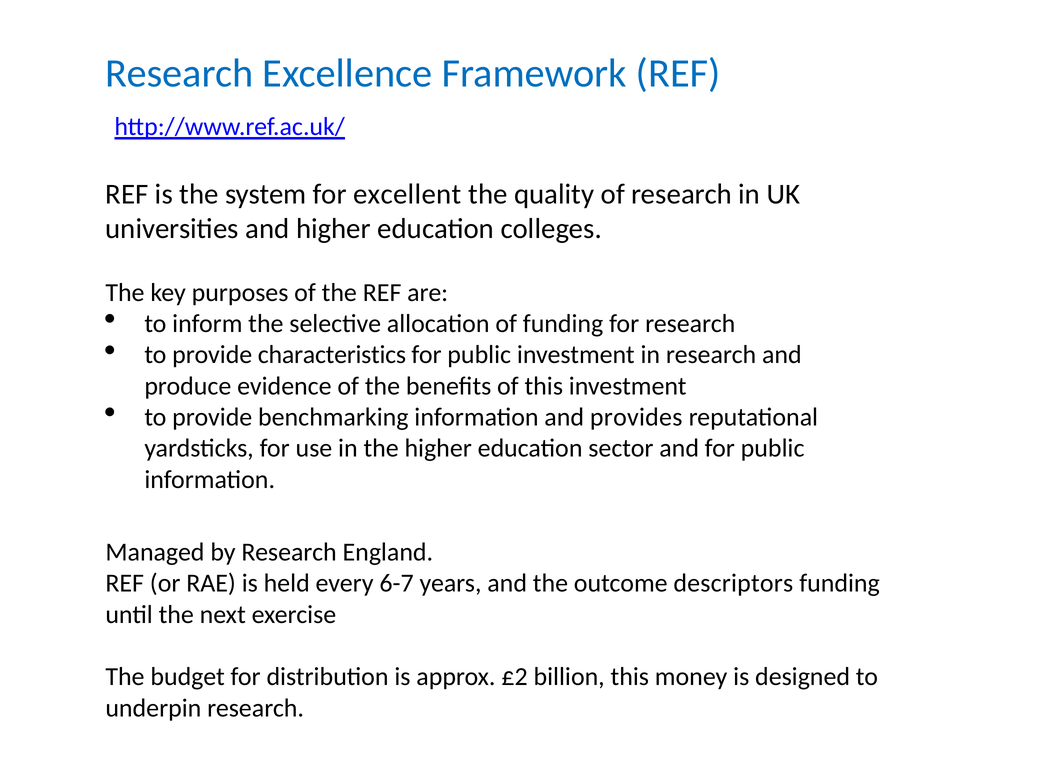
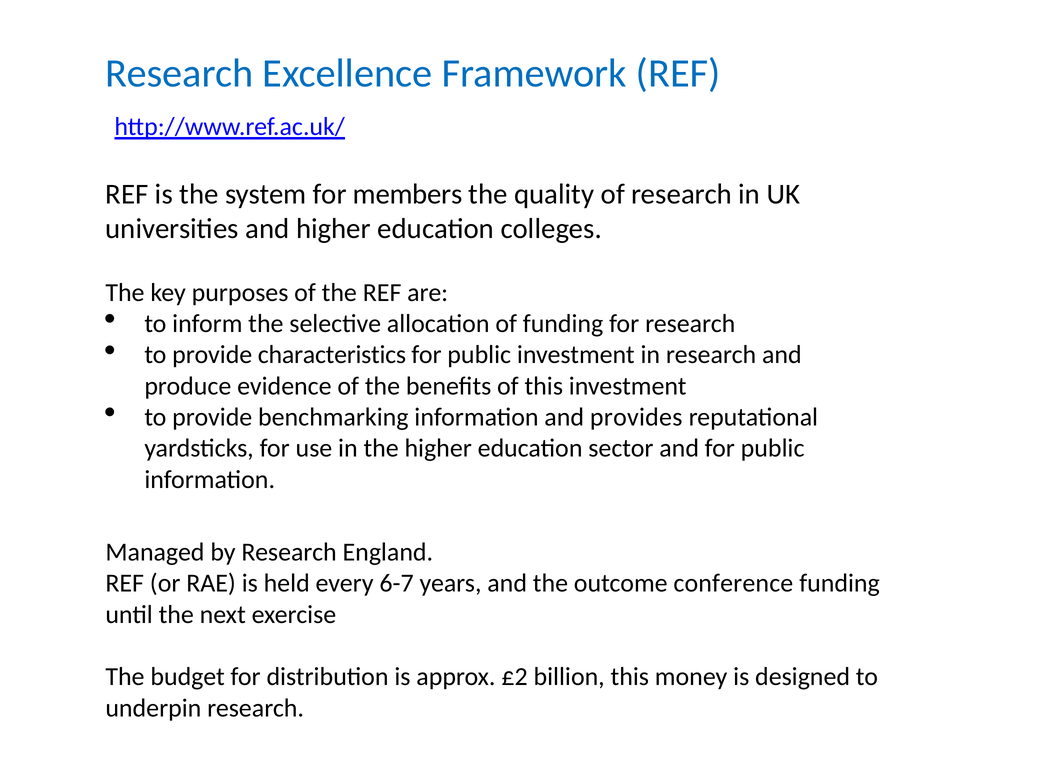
excellent: excellent -> members (408, 194)
descriptors: descriptors -> conference (733, 583)
